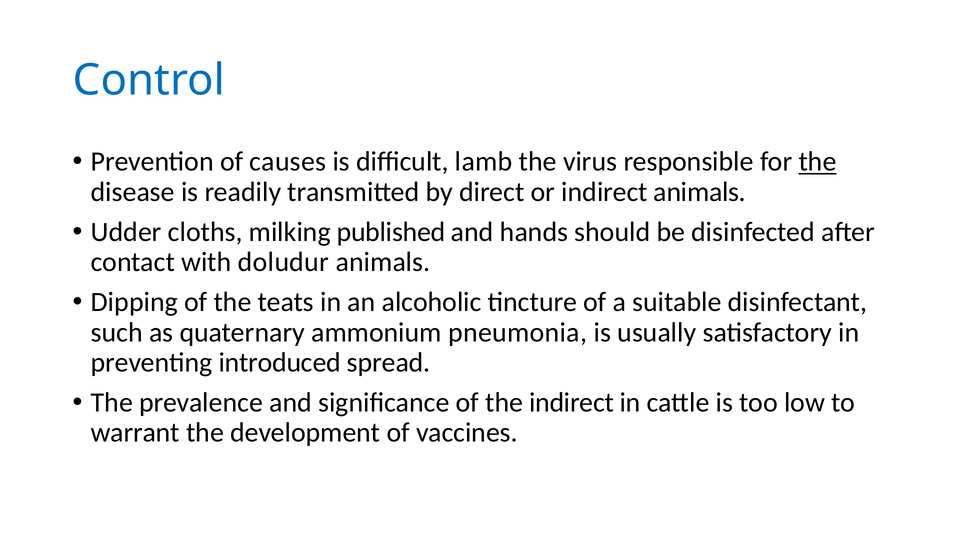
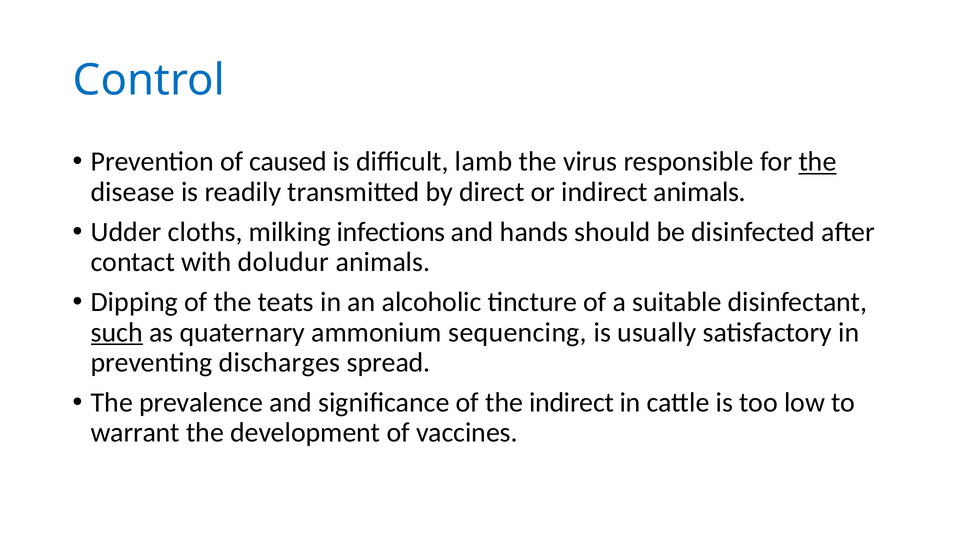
causes: causes -> caused (288, 162)
published: published -> infections (391, 232)
such underline: none -> present (117, 333)
pneumonia: pneumonia -> sequencing (518, 333)
introduced: introduced -> discharges (279, 363)
